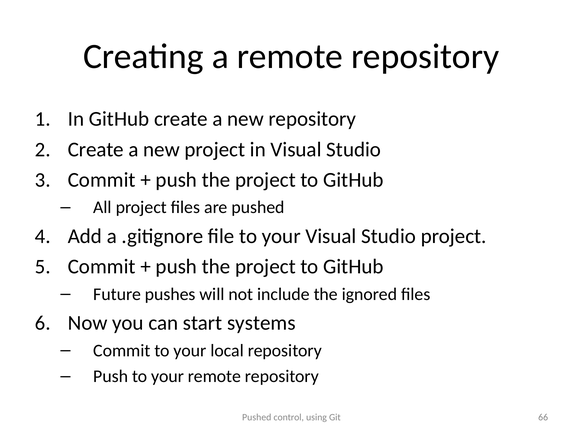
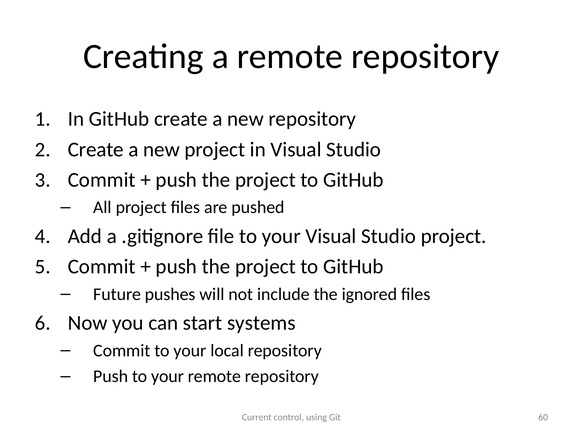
Pushed: Pushed -> Current (257, 417)
66: 66 -> 60 (543, 417)
